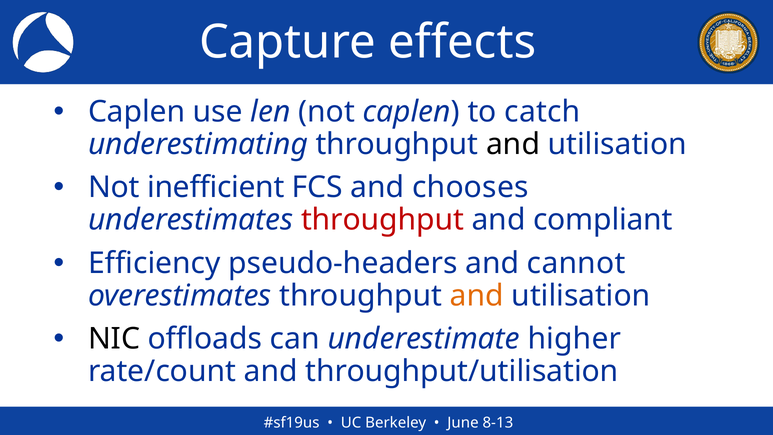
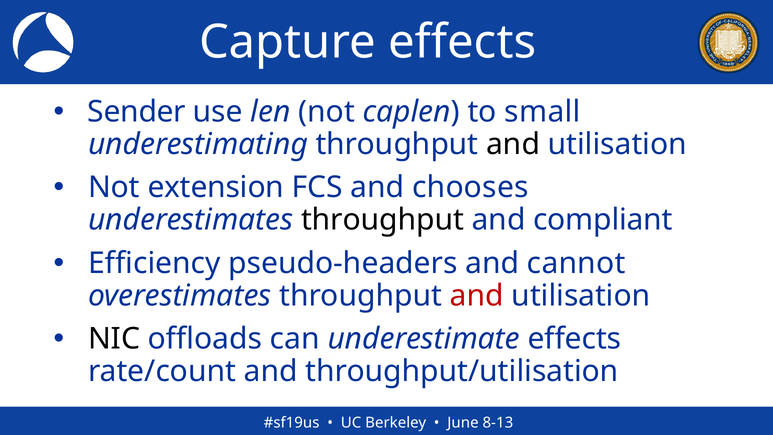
Caplen: Caplen -> Sender (137, 112)
catch: catch -> small (542, 112)
inefficient: inefficient -> extension (216, 187)
throughput colour: red -> black (382, 220)
and colour: orange -> red (477, 296)
underestimate higher: higher -> effects (574, 339)
